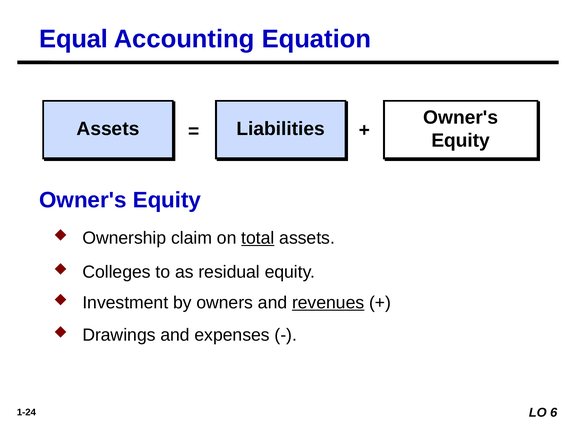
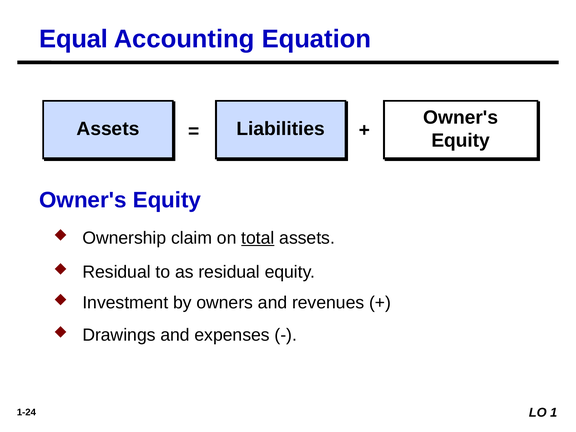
Colleges: Colleges -> Residual (117, 272)
revenues underline: present -> none (328, 303)
6: 6 -> 1 (554, 413)
